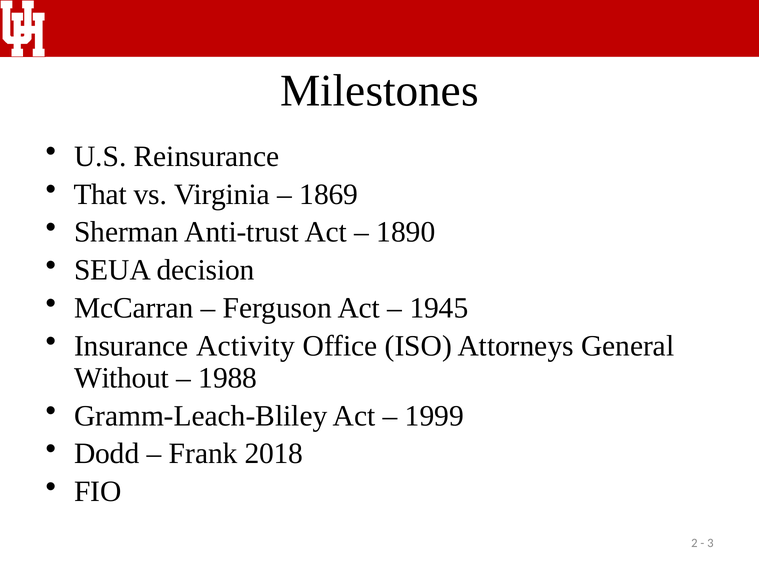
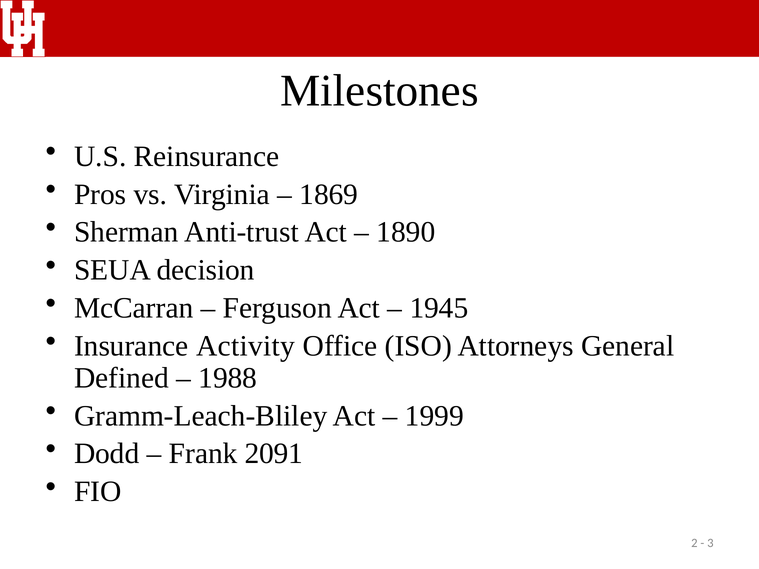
That: That -> Pros (100, 194)
Without: Without -> Defined (121, 378)
2018: 2018 -> 2091 (274, 454)
